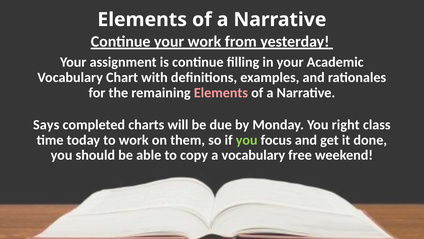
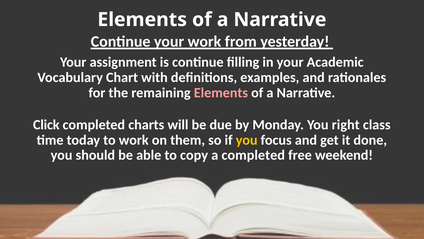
Says: Says -> Click (46, 124)
you colour: light green -> yellow (247, 140)
a vocabulary: vocabulary -> completed (253, 155)
